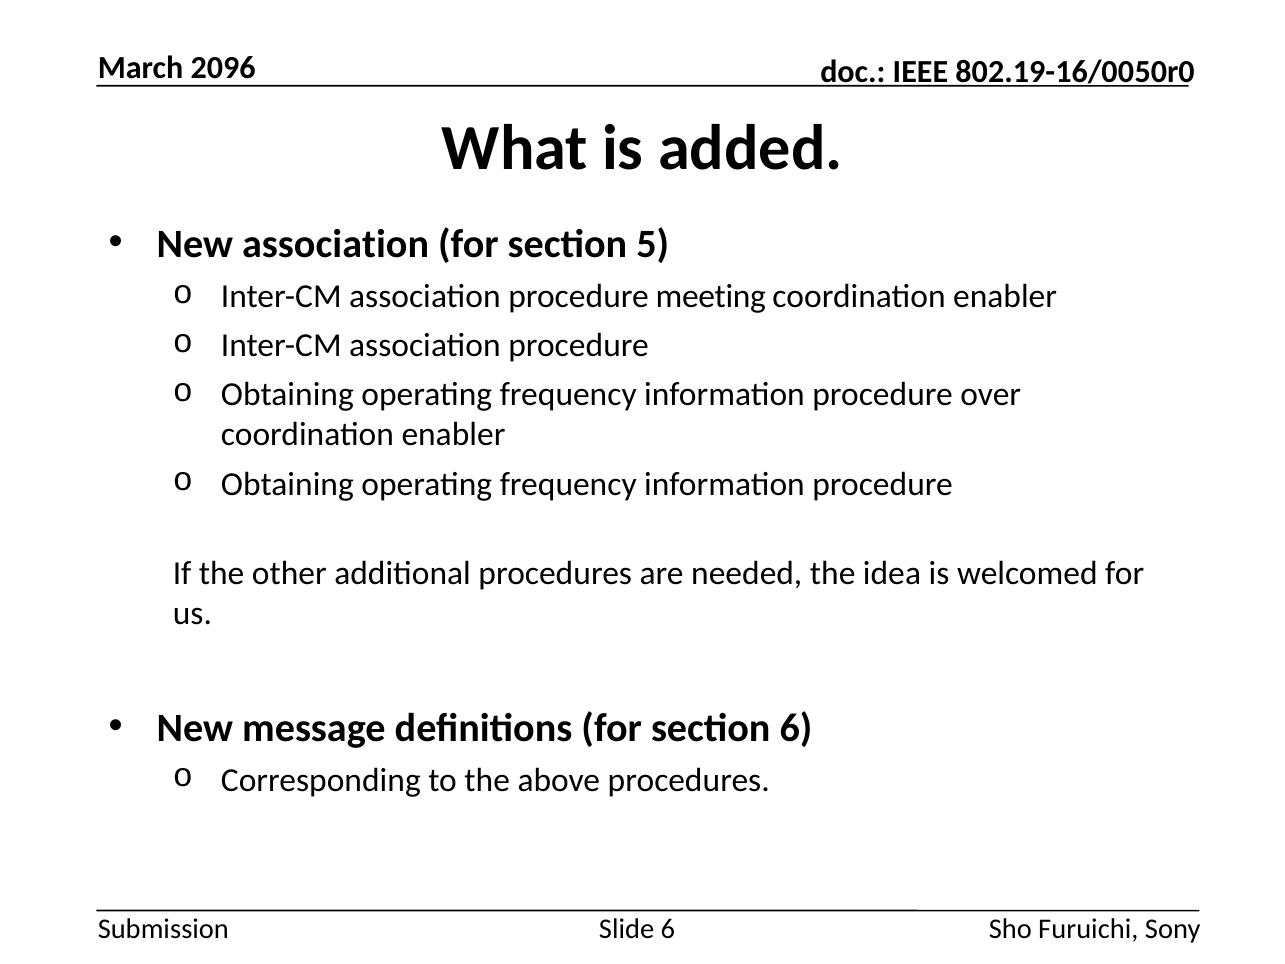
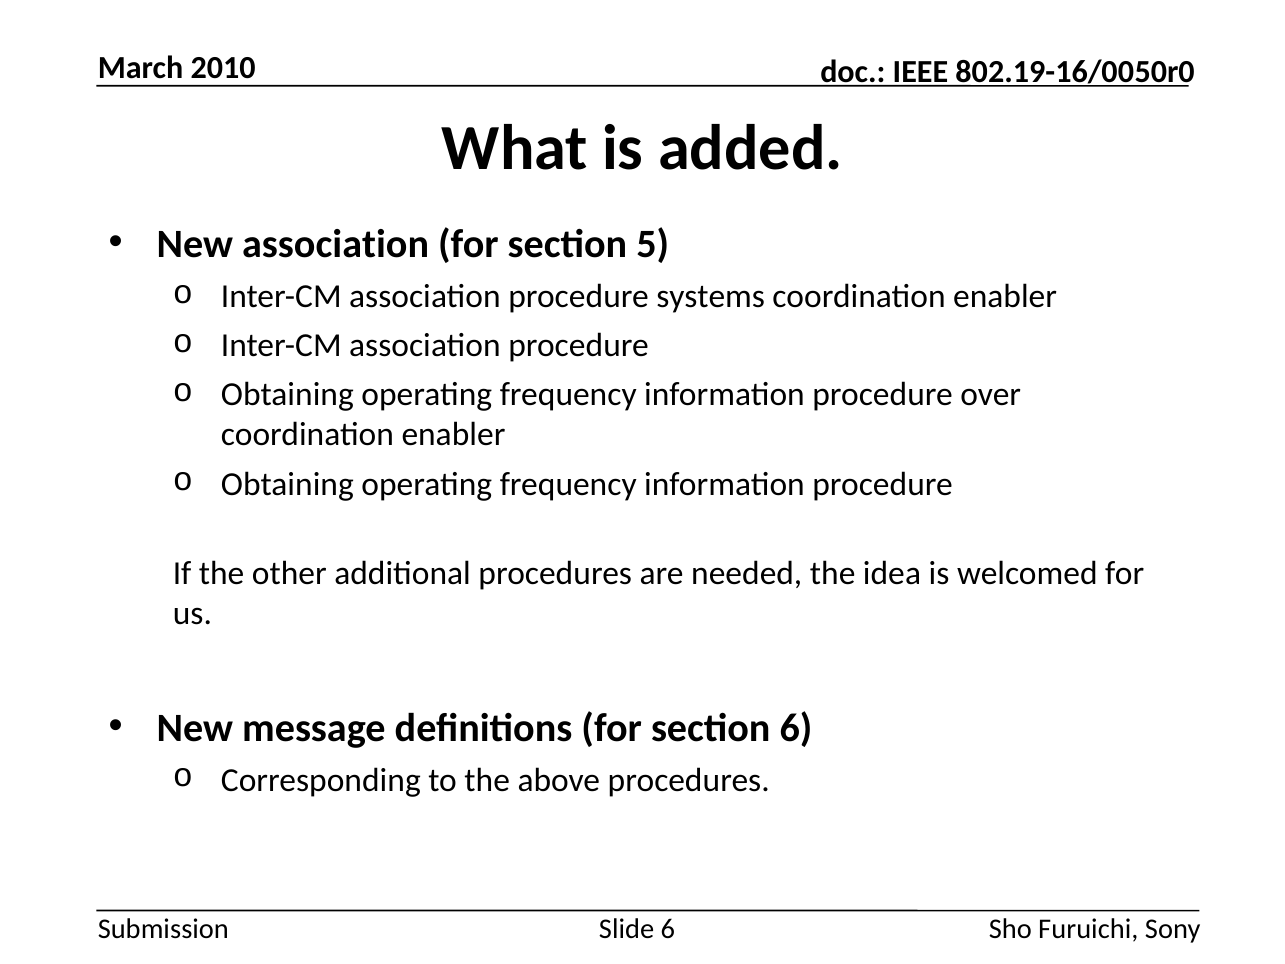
2096: 2096 -> 2010 (223, 68)
meeting: meeting -> systems (711, 296)
